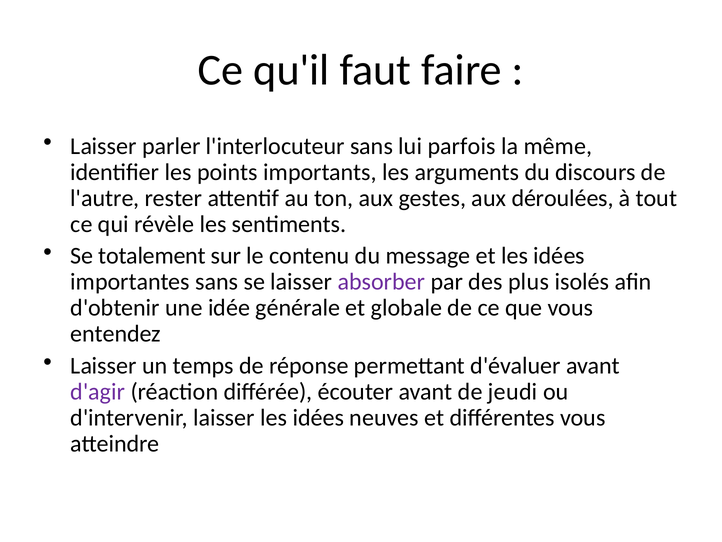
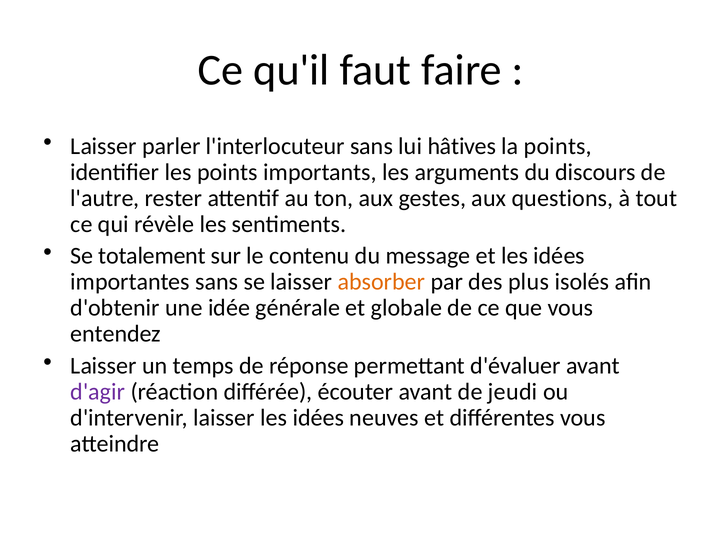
parfois: parfois -> hâtives (462, 146)
la même: même -> points (558, 146)
déroulées: déroulées -> questions (562, 198)
absorber colour: purple -> orange (381, 282)
